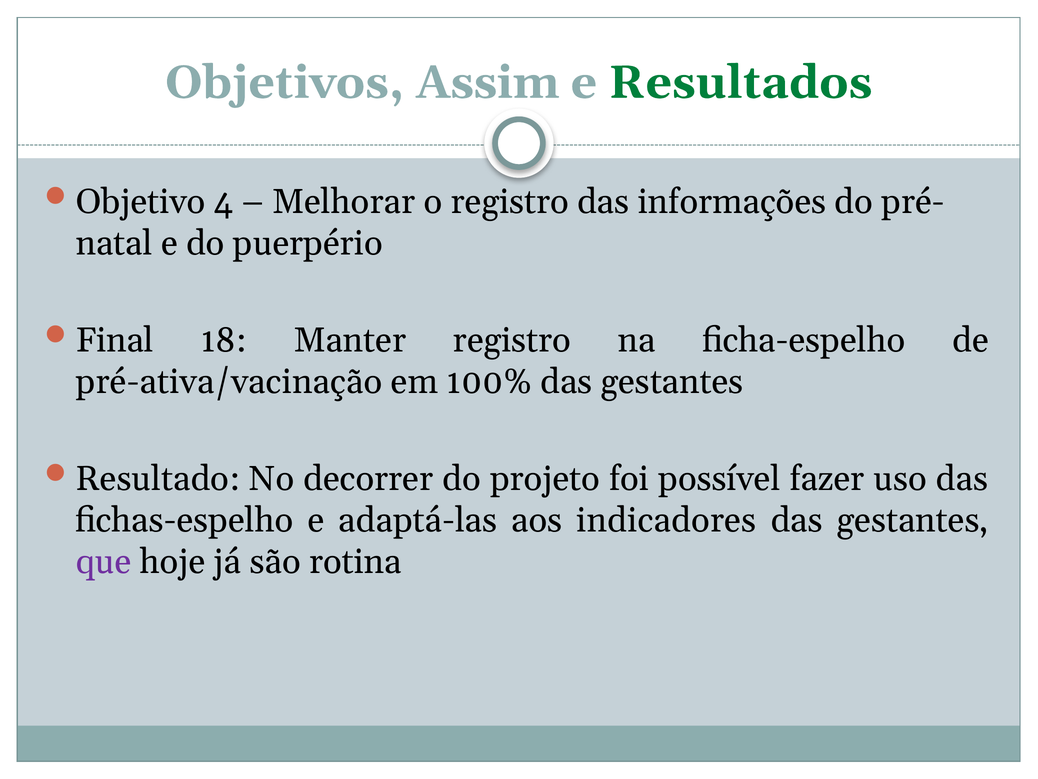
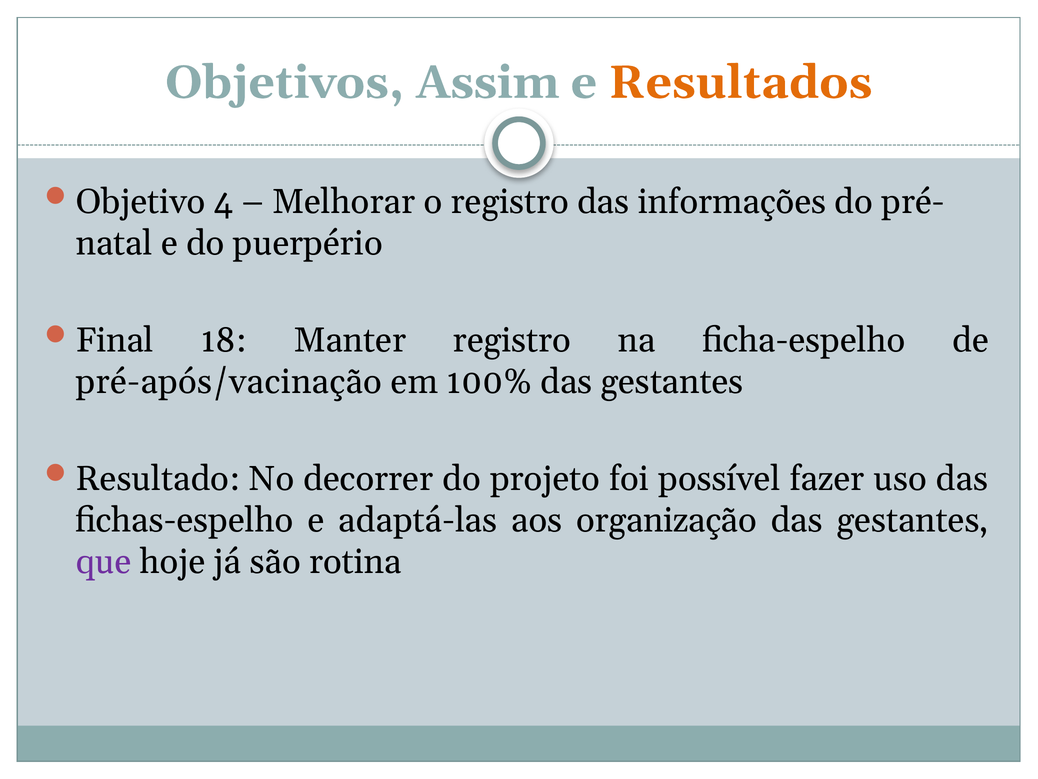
Resultados colour: green -> orange (740, 82)
pré-ativa/vacinação: pré-ativa/vacinação -> pré-após/vacinação (229, 382)
indicadores: indicadores -> organização (667, 520)
